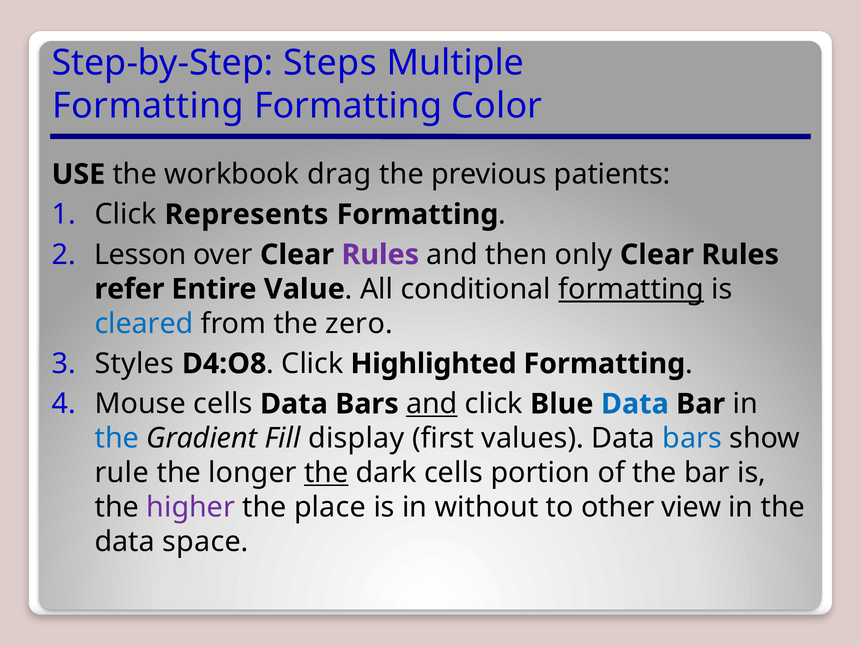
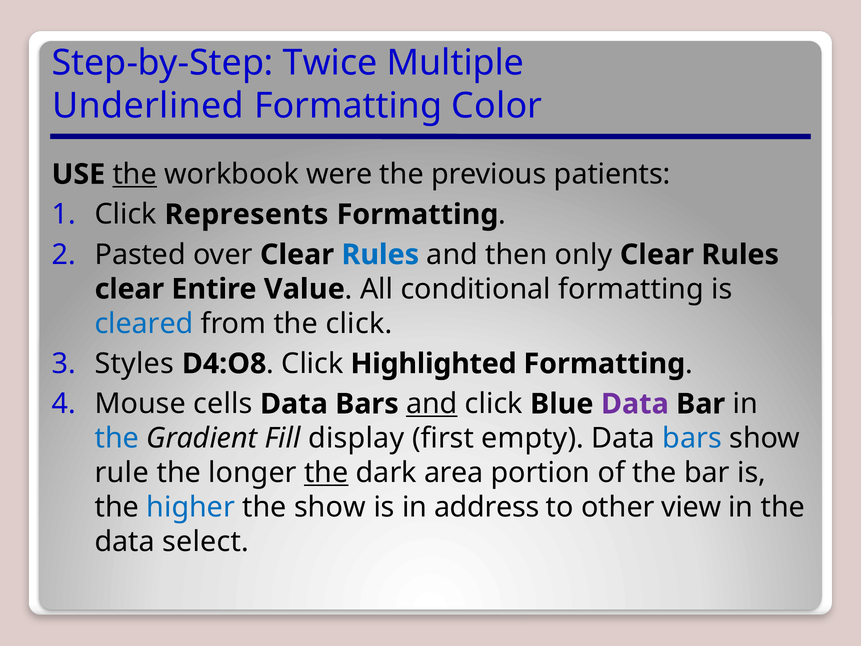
Steps: Steps -> Twice (330, 63)
Formatting: Formatting -> Underlined (148, 106)
the underline: none -> present (135, 174)
drag: drag -> were (339, 174)
Lesson: Lesson -> Pasted (140, 255)
Rules colour: purple -> blue (380, 255)
refer: refer -> clear (129, 289)
formatting underline: present -> none (631, 289)
the zero: zero -> click (359, 323)
Data colour: blue -> purple (635, 404)
values: values -> empty (533, 438)
dark cells: cells -> area (454, 473)
higher colour: purple -> blue (191, 507)
the place: place -> show (330, 507)
without: without -> address (487, 507)
space: space -> select (206, 542)
